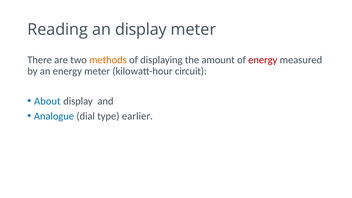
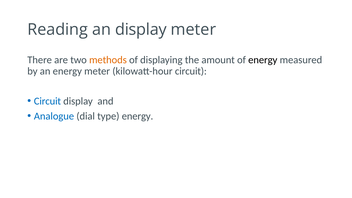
energy colour: red -> black (263, 60)
About: About -> Circuit (47, 101)
type earlier: earlier -> energy (138, 116)
